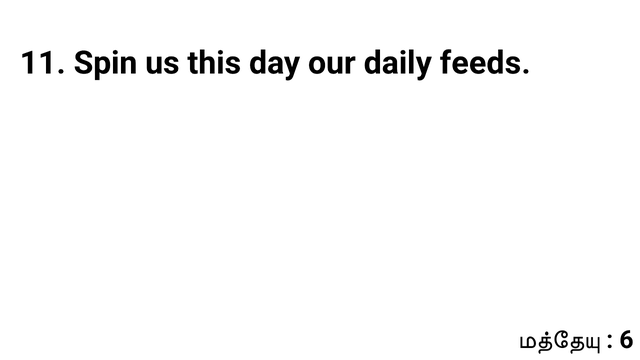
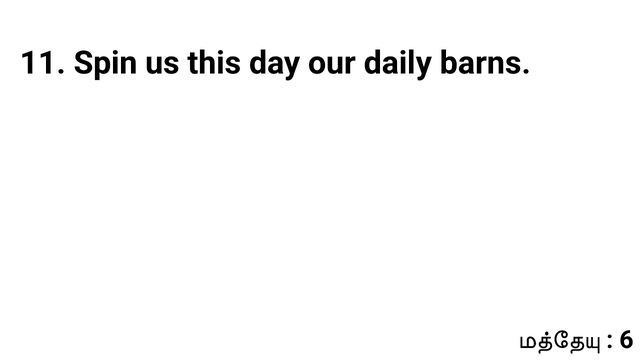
feeds: feeds -> barns (485, 63)
